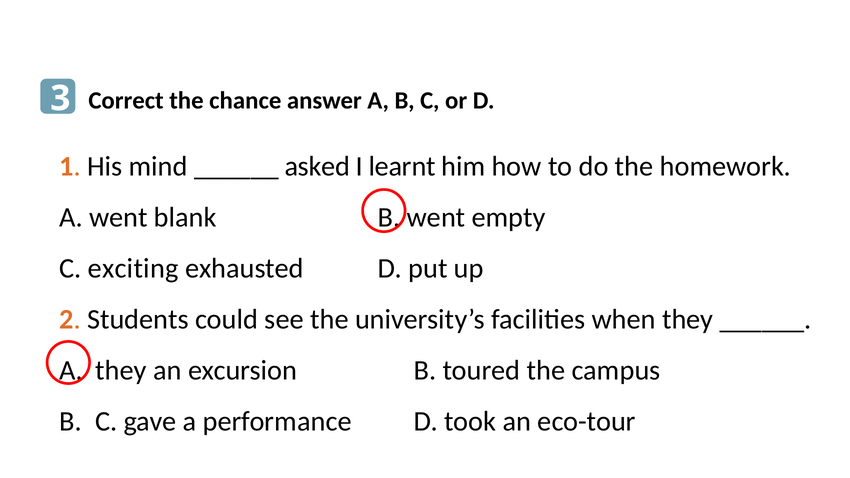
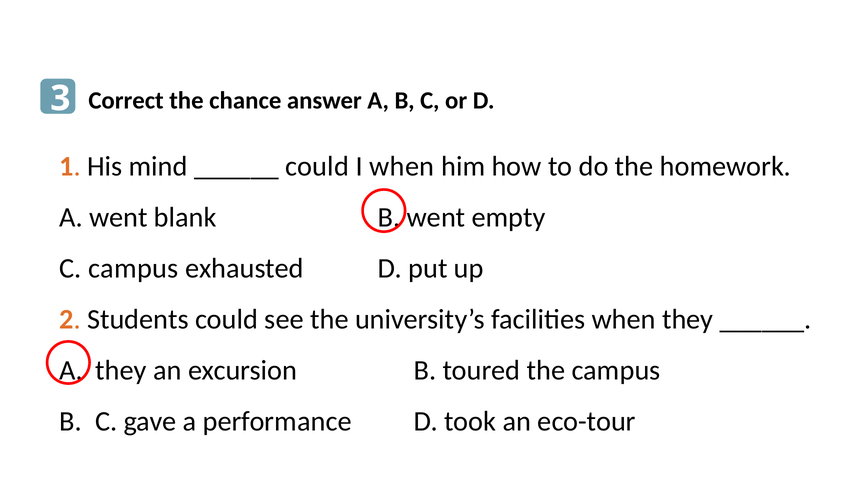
asked: asked -> could (317, 167)
I learnt: learnt -> when (402, 167)
C exciting: exciting -> campus (133, 269)
